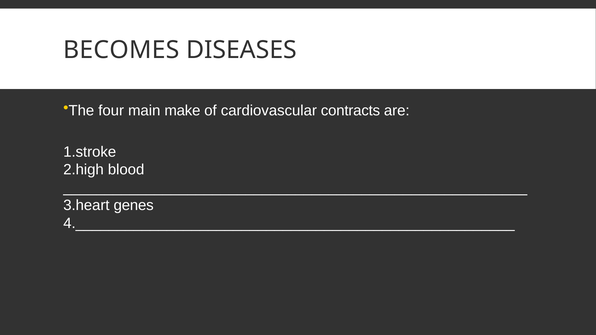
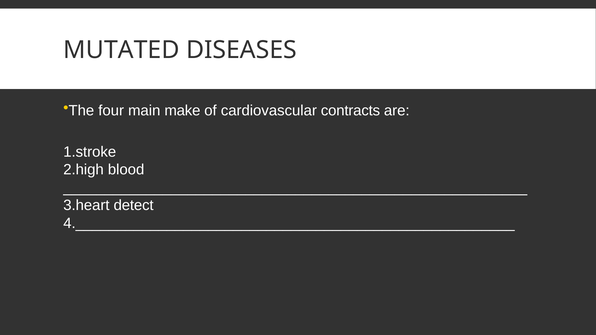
BECOMES: BECOMES -> MUTATED (121, 50)
genes: genes -> detect (134, 206)
